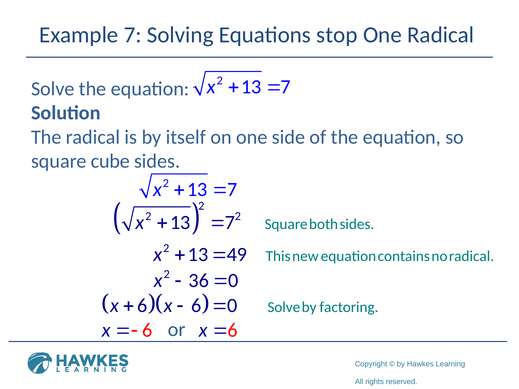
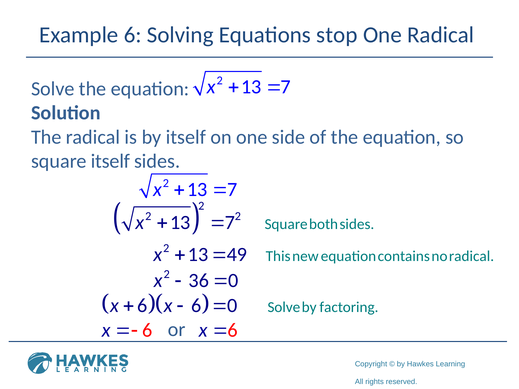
Example 7: 7 -> 6 (133, 35)
square cube: cube -> itself (110, 161)
